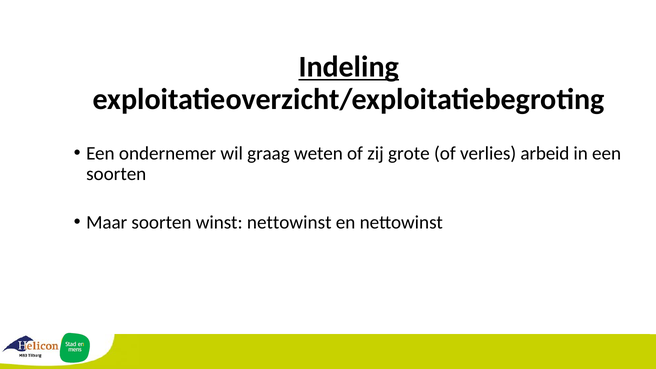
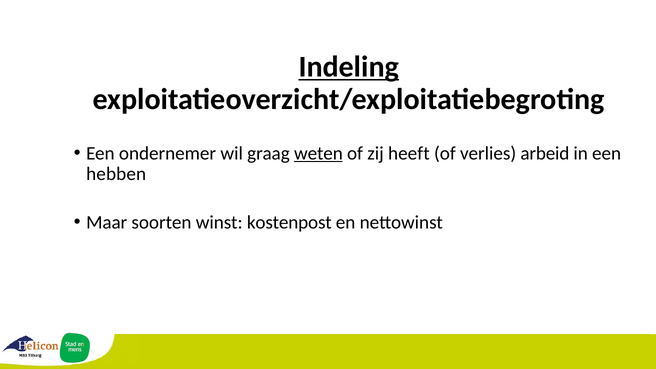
weten underline: none -> present (318, 153)
grote: grote -> heeft (409, 153)
soorten: soorten -> hebben (116, 174)
winst nettowinst: nettowinst -> kostenpost (289, 222)
